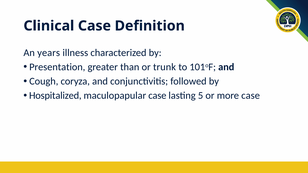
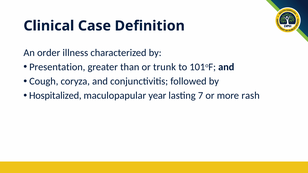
years: years -> order (49, 53)
maculopapular case: case -> year (157, 96)
5: 5 -> 7 (201, 96)
more case: case -> rash (251, 96)
